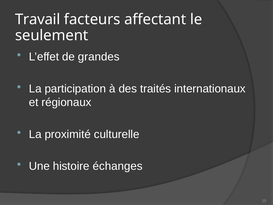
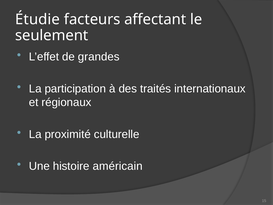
Travail: Travail -> Étudie (38, 19)
échanges: échanges -> américain (118, 166)
